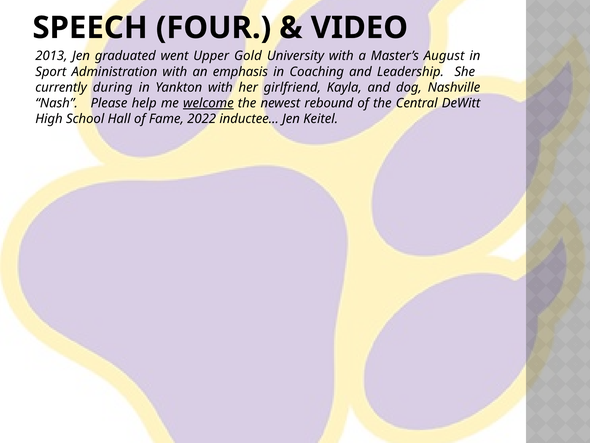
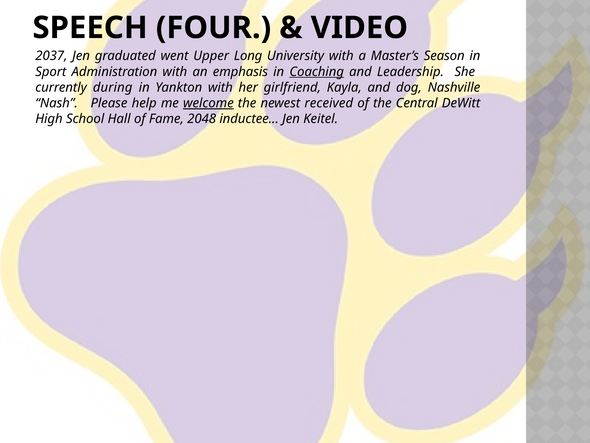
2013: 2013 -> 2037 (51, 56)
Gold: Gold -> Long (248, 56)
August: August -> Season (444, 56)
Coaching underline: none -> present (317, 72)
rebound: rebound -> received (329, 103)
2022: 2022 -> 2048 (202, 119)
